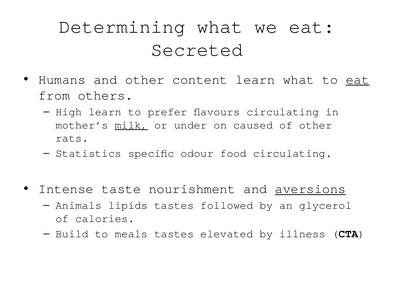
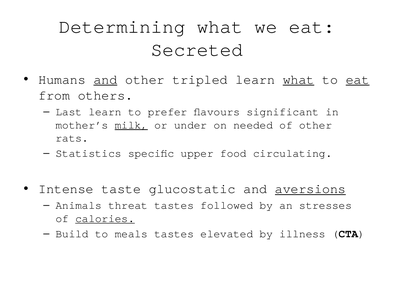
and underline: none -> present (105, 80)
content: content -> tripled (200, 80)
what underline: none -> present (299, 80)
High: High -> Last (69, 112)
flavours circulating: circulating -> significant (283, 112)
caused: caused -> needed (253, 125)
odour: odour -> upper (197, 154)
nourishment: nourishment -> glucostatic (192, 189)
lipids: lipids -> threat (128, 206)
glycerol: glycerol -> stresses (326, 206)
calories underline: none -> present (105, 219)
